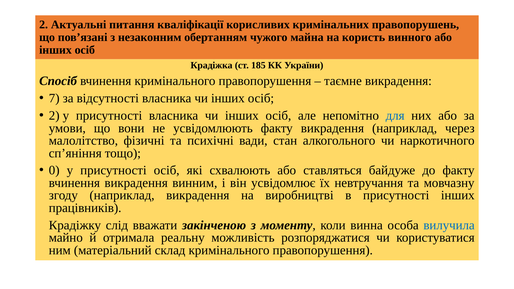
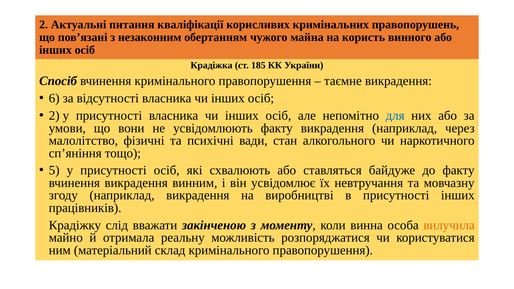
7: 7 -> 6 (54, 98)
0: 0 -> 5 (54, 170)
вилучила colour: blue -> orange (449, 225)
